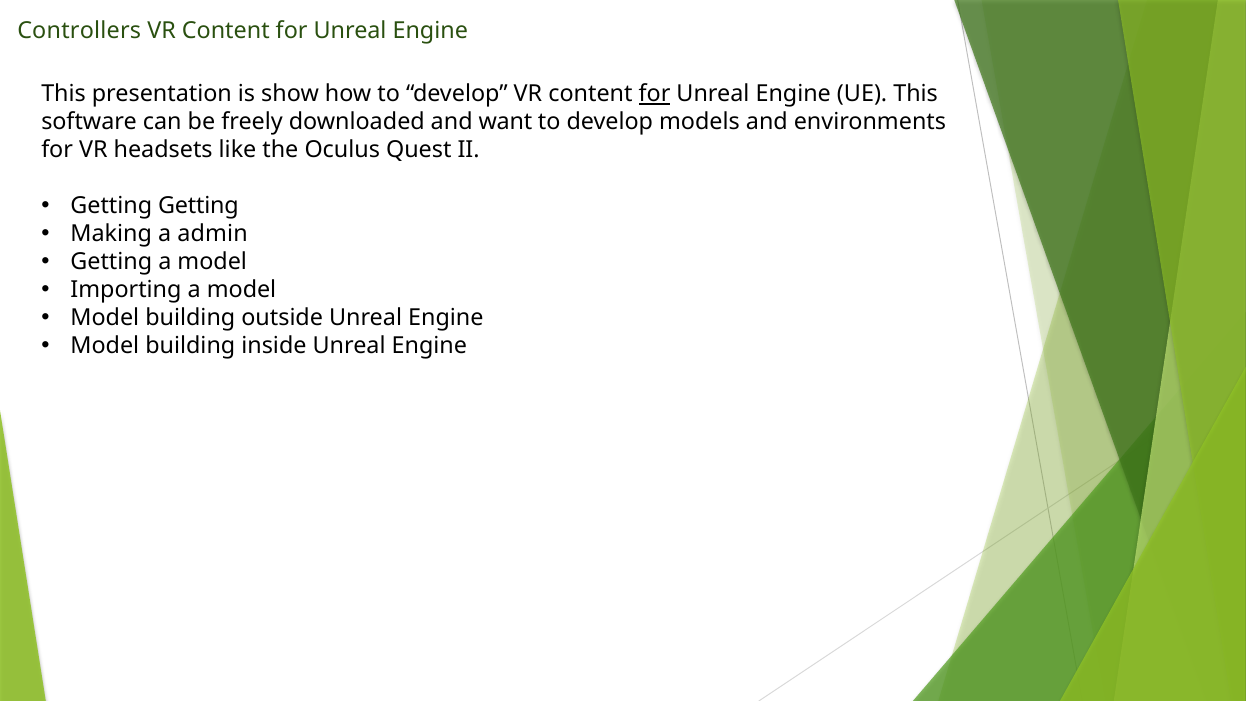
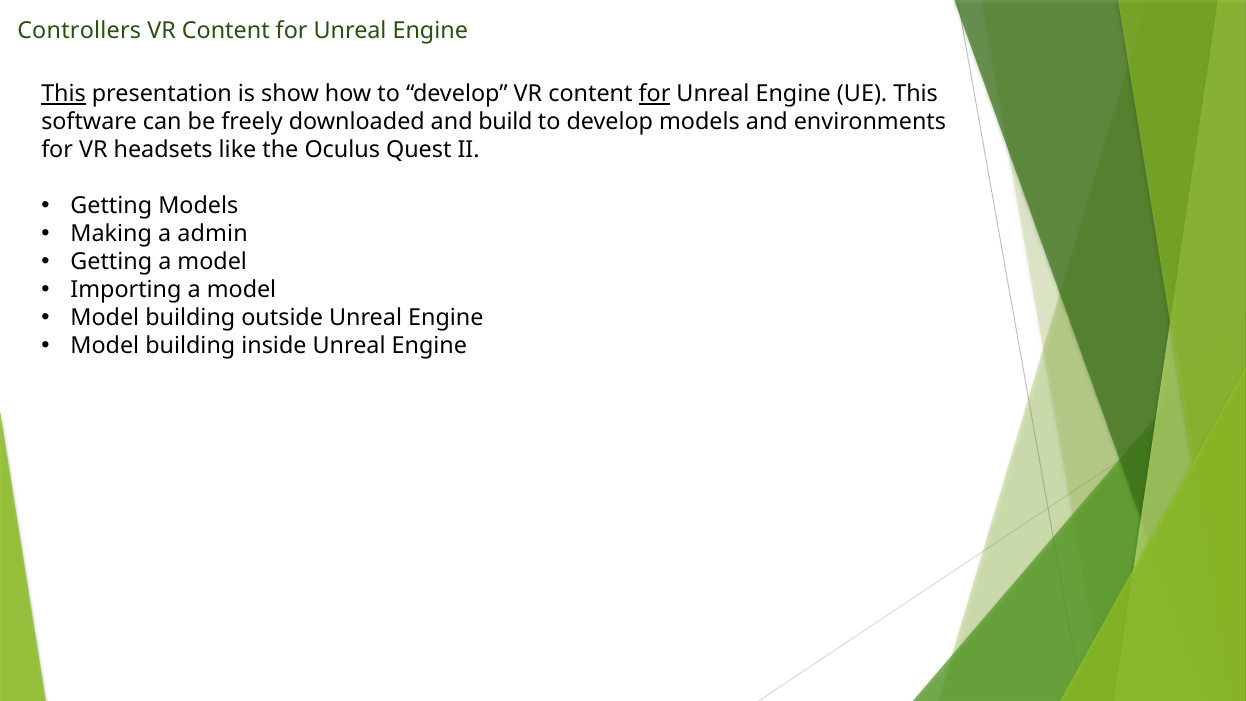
This underline: none -> present (64, 94)
want: want -> build (505, 122)
Getting Getting: Getting -> Models (198, 206)
